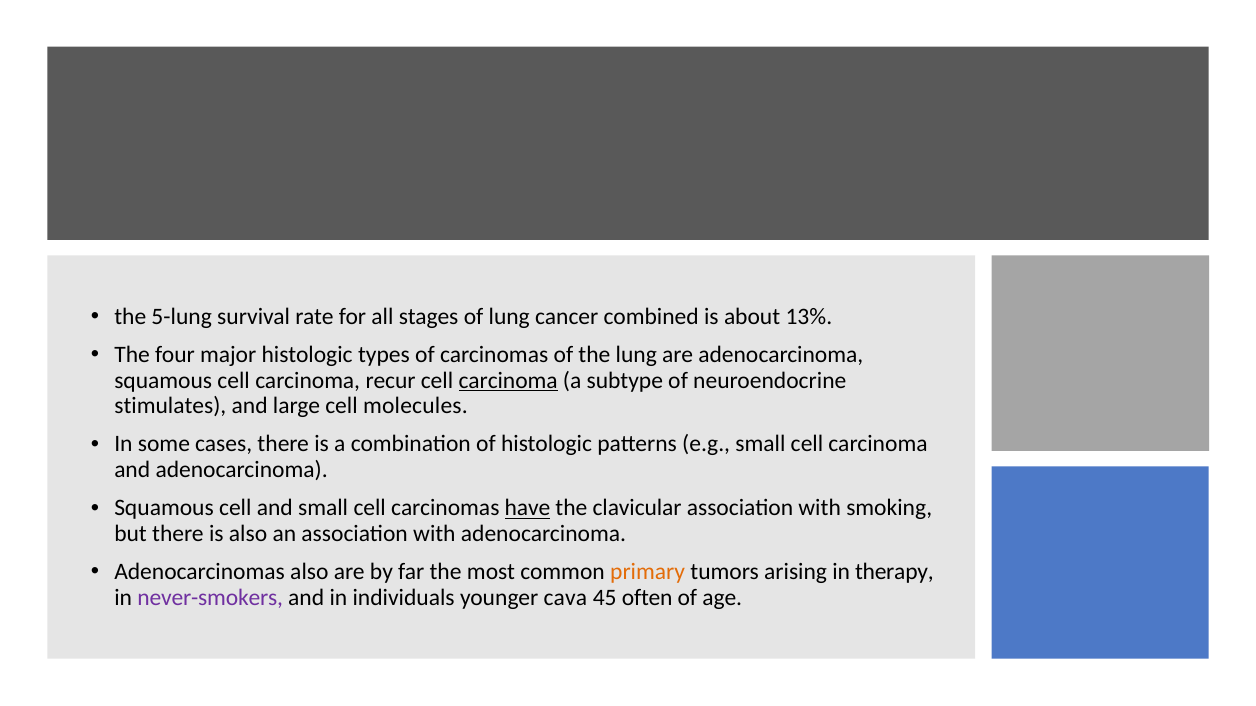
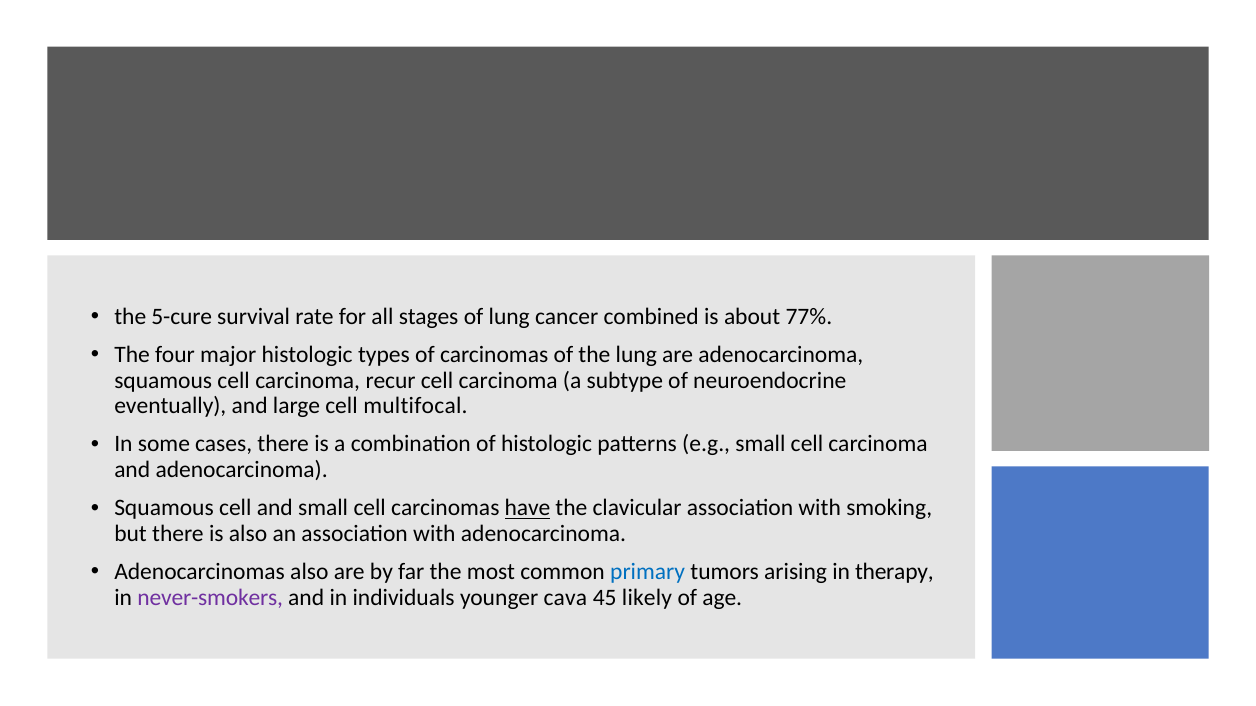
5-lung: 5-lung -> 5-cure (182, 317)
13%: 13% -> 77% (809, 317)
carcinoma underline: present -> none (508, 381)
stimulates: stimulates -> eventually (170, 406)
molecules: molecules -> multifocal (415, 406)
primary colour: orange -> blue (648, 572)
often: often -> likely (647, 598)
